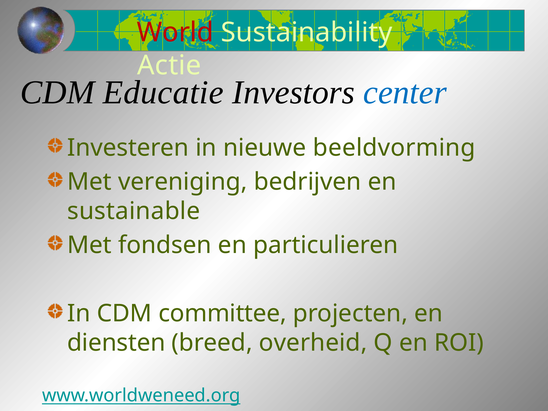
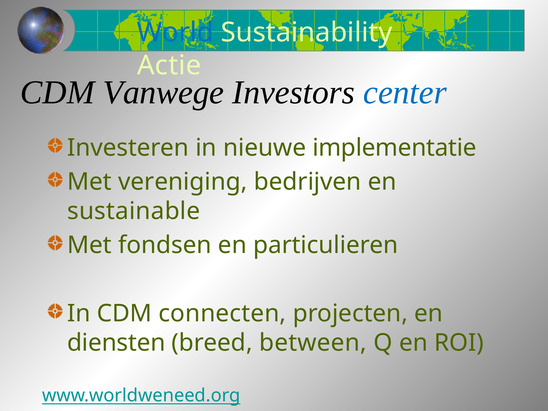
World colour: red -> blue (175, 32)
Educatie: Educatie -> Vanwege (164, 92)
beeldvorming: beeldvorming -> implementatie (394, 148)
committee: committee -> connecten (222, 313)
overheid: overheid -> between (313, 343)
